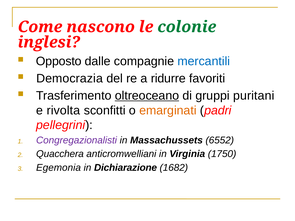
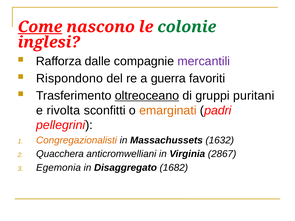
Come underline: none -> present (40, 27)
Opposto: Opposto -> Rafforza (59, 61)
mercantili colour: blue -> purple (204, 61)
Democrazia: Democrazia -> Rispondono (70, 79)
ridurre: ridurre -> guerra (168, 79)
Congregazionalisti colour: purple -> orange (77, 140)
6552: 6552 -> 1632 (220, 140)
1750: 1750 -> 2867 (222, 154)
Dichiarazione: Dichiarazione -> Disaggregato (125, 168)
